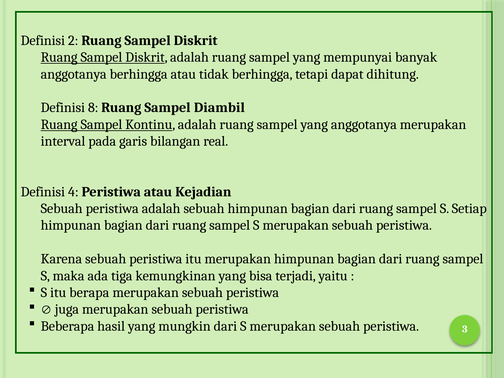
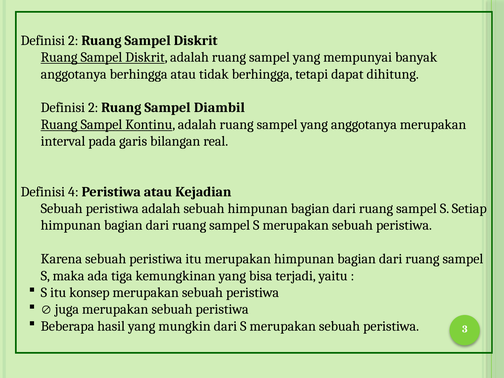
8: 8 -> 2 (93, 108)
berapa: berapa -> konsep (89, 293)
